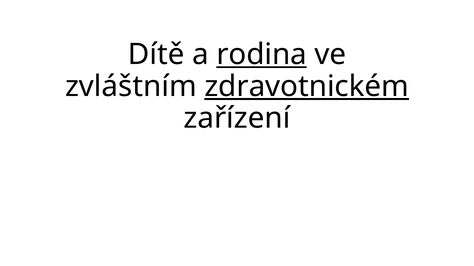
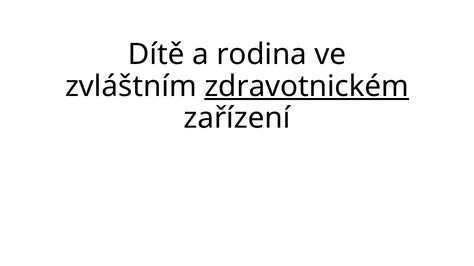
rodina underline: present -> none (262, 55)
